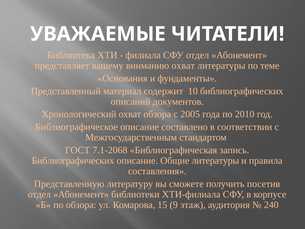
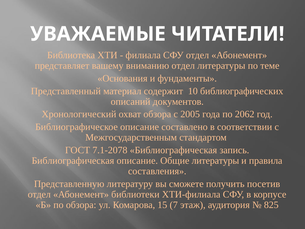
вниманию охват: охват -> отдел (183, 66)
2010: 2010 -> 2062 (245, 114)
7.1-2068: 7.1-2068 -> 7.1-2078 (110, 150)
Библиографических: Библиографических -> Библиографическая (73, 161)
9: 9 -> 7 (174, 205)
240: 240 -> 825 (271, 205)
